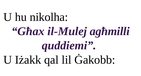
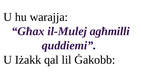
nikolha: nikolha -> warajja (49, 17)
